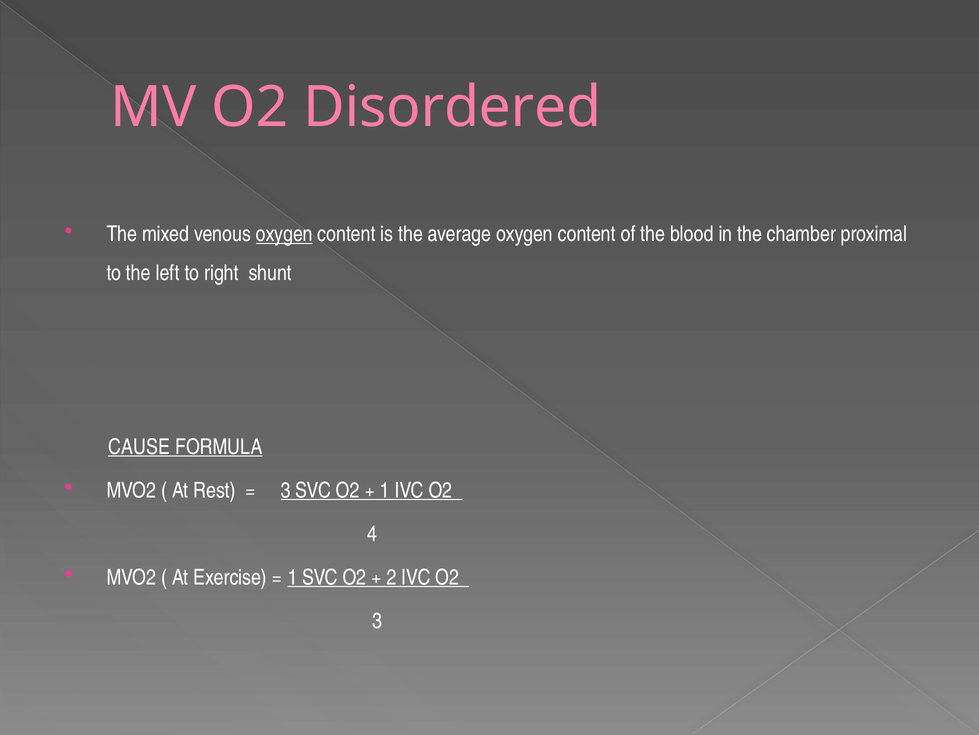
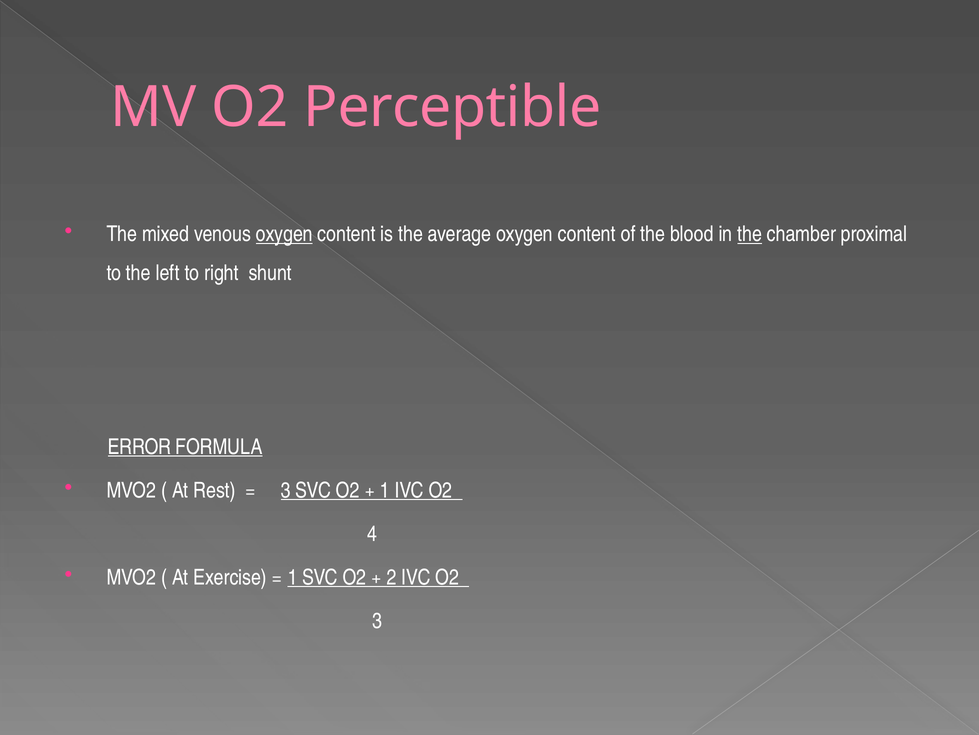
Disordered: Disordered -> Perceptible (452, 107)
the underline: none -> present (750, 234)
CAUSE: CAUSE -> ERROR (139, 447)
